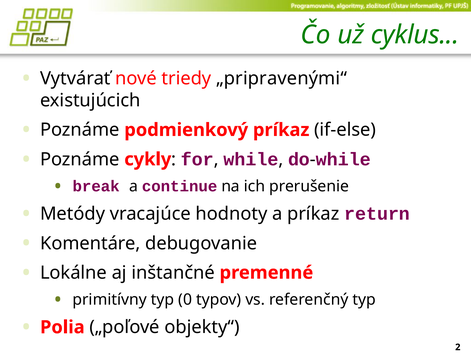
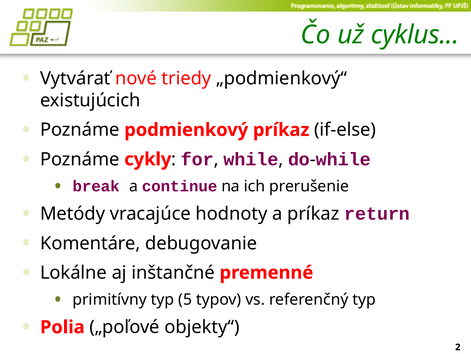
„pripravenými“: „pripravenými“ -> „podmienkový“ (282, 78)
0: 0 -> 5 (185, 299)
